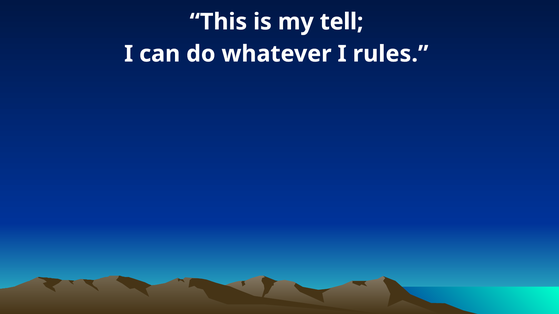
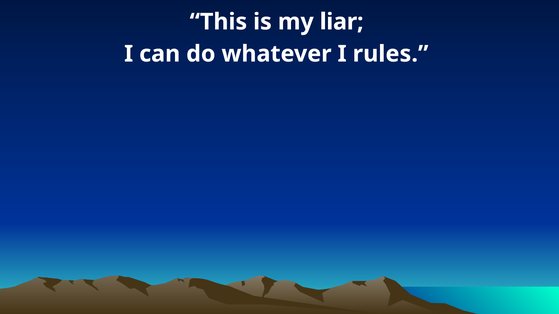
tell: tell -> liar (342, 22)
